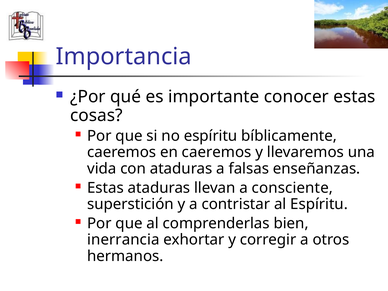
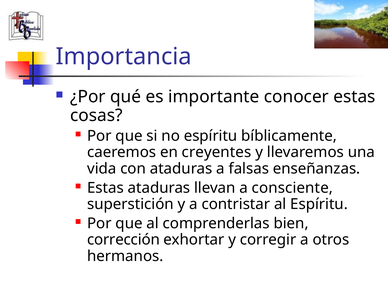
en caeremos: caeremos -> creyentes (217, 152)
inerrancia: inerrancia -> corrección (123, 240)
